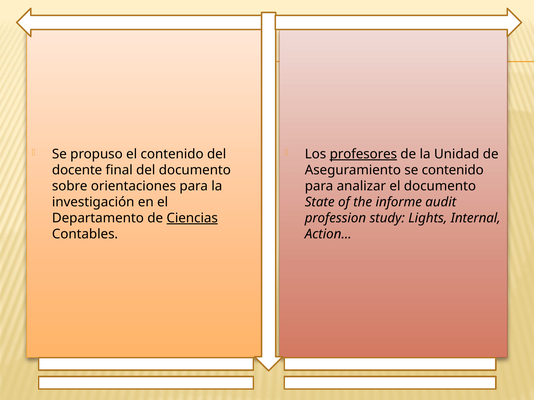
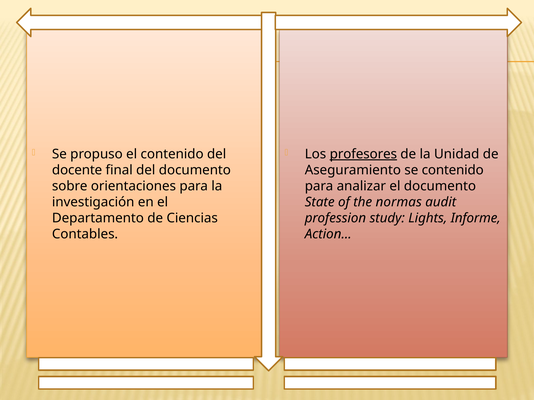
informe: informe -> normas (399, 202)
Ciencias underline: present -> none (192, 218)
Internal: Internal -> Informe (476, 218)
